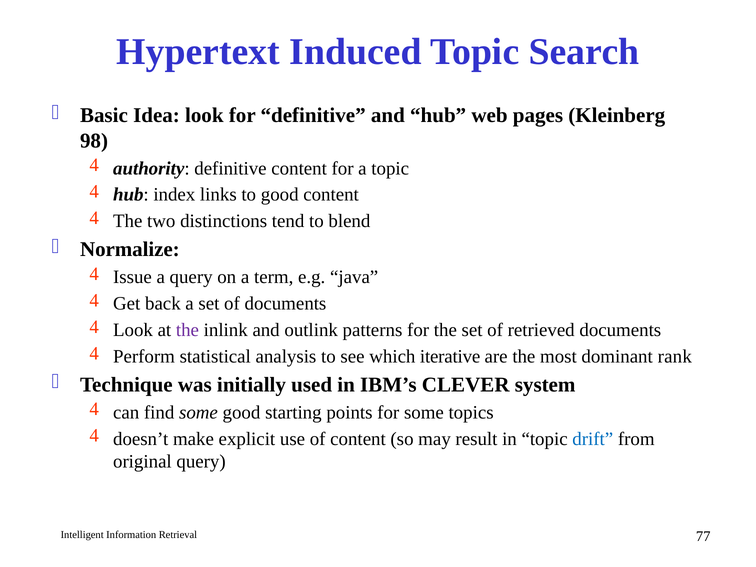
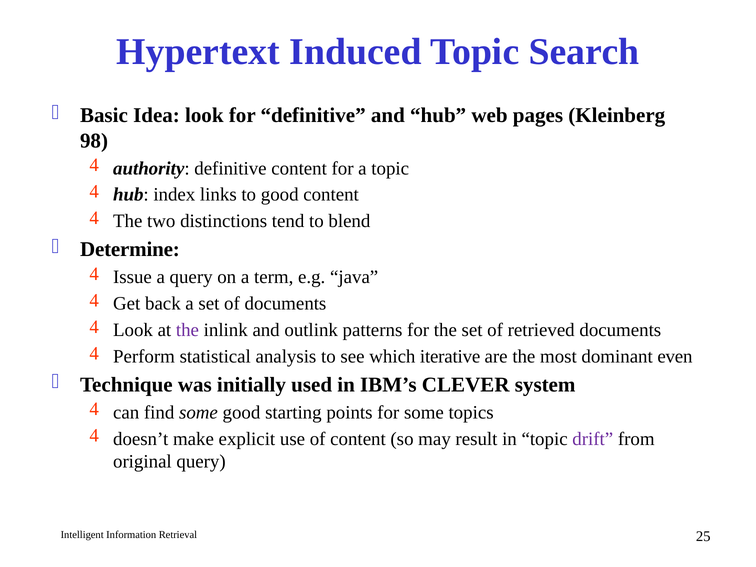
Normalize: Normalize -> Determine (130, 250)
rank: rank -> even (675, 356)
drift colour: blue -> purple (593, 439)
77: 77 -> 25 (703, 537)
